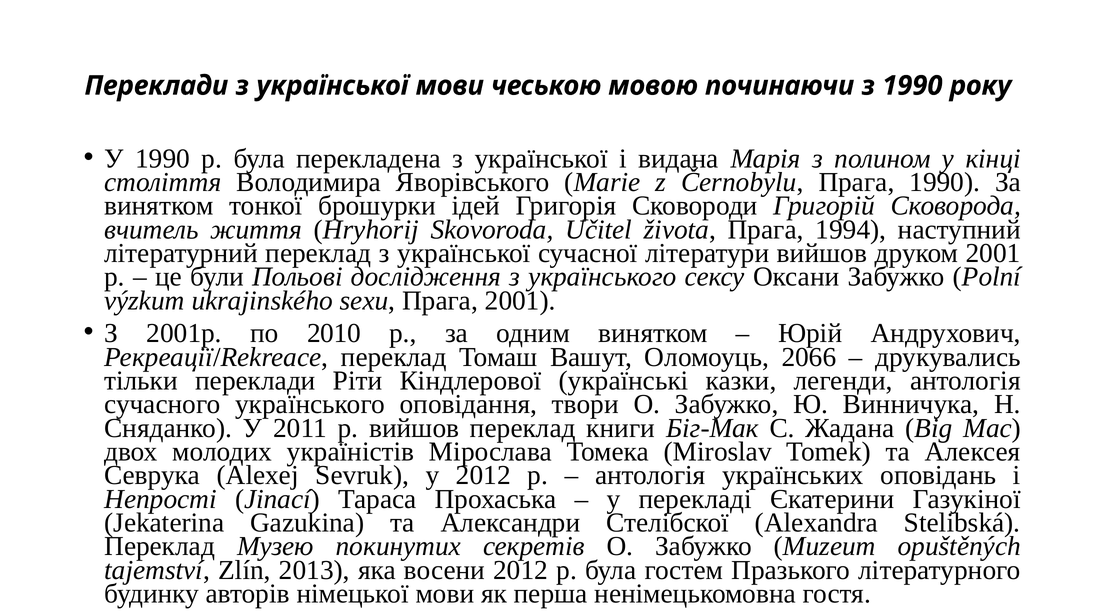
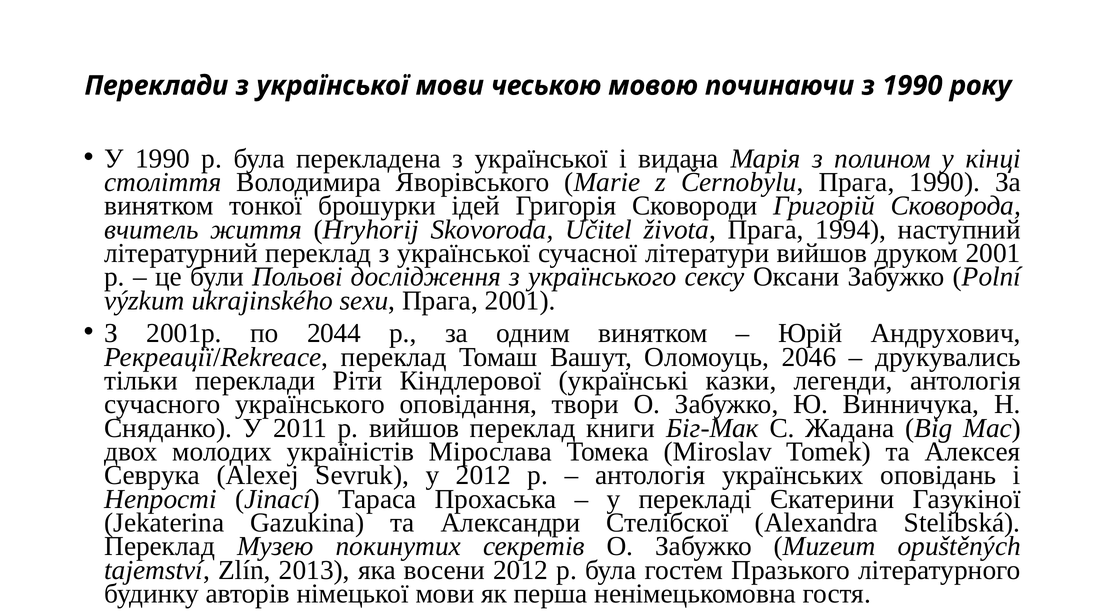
2010: 2010 -> 2044 (334, 334)
2066: 2066 -> 2046 (809, 357)
